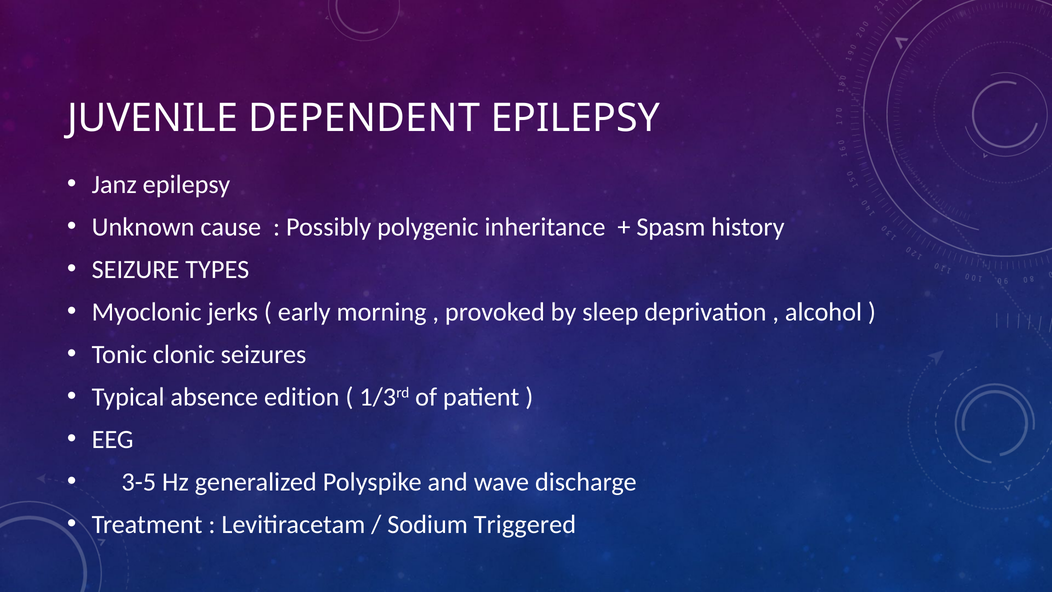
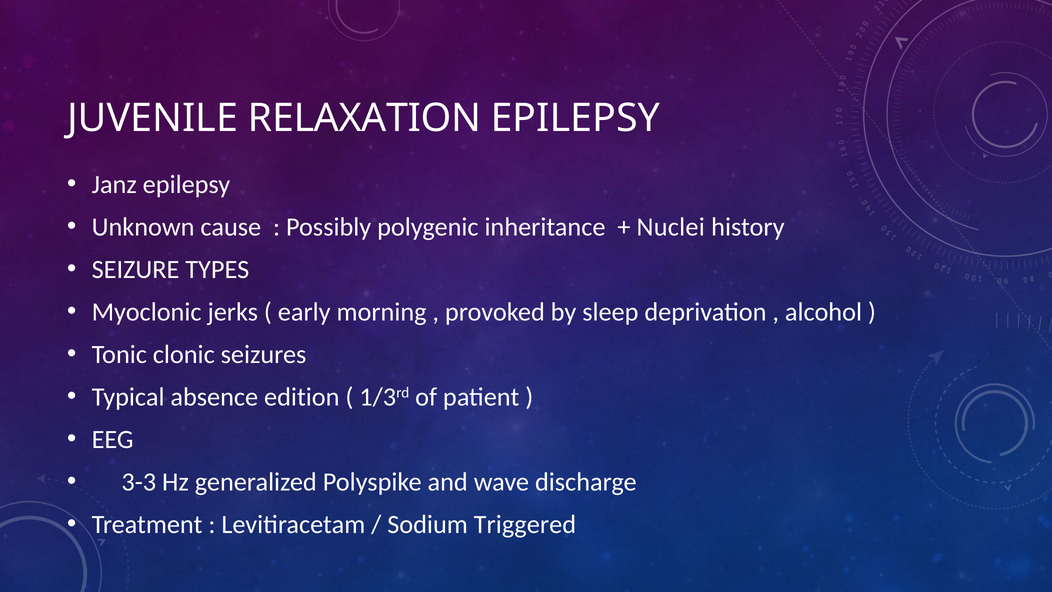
DEPENDENT: DEPENDENT -> RELAXATION (364, 118)
Spasm: Spasm -> Nuclei (671, 227)
3-5: 3-5 -> 3-3 (139, 482)
